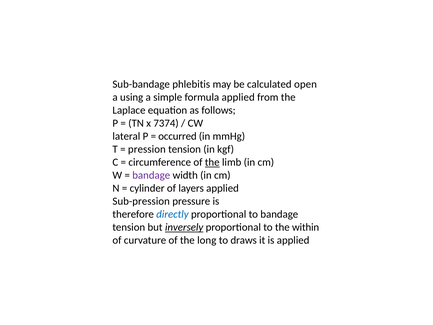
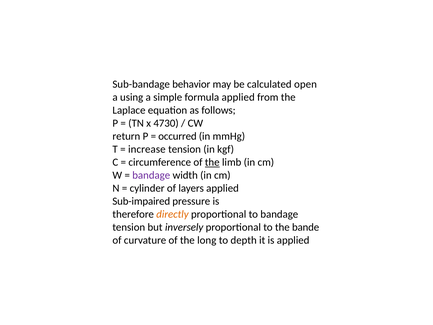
phlebitis: phlebitis -> behavior (191, 84)
7374: 7374 -> 4730 (166, 123)
lateral: lateral -> return (126, 136)
pression: pression -> increase (147, 149)
Sub-pression: Sub-pression -> Sub-impaired (141, 201)
directly colour: blue -> orange (172, 214)
inversely underline: present -> none (184, 227)
within: within -> bande (306, 227)
draws: draws -> depth (244, 240)
